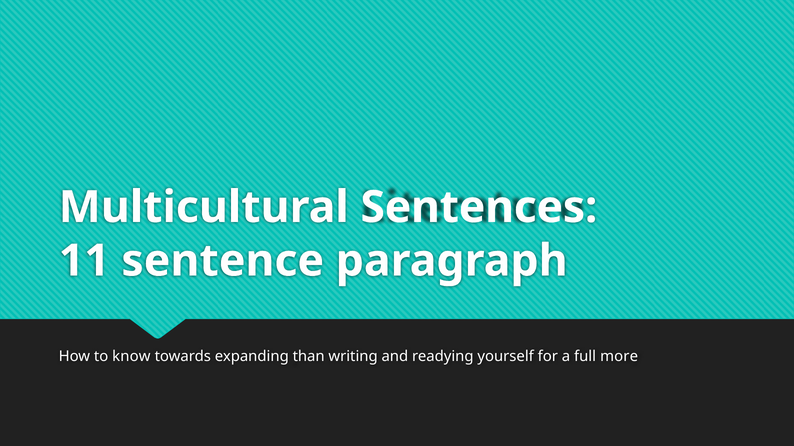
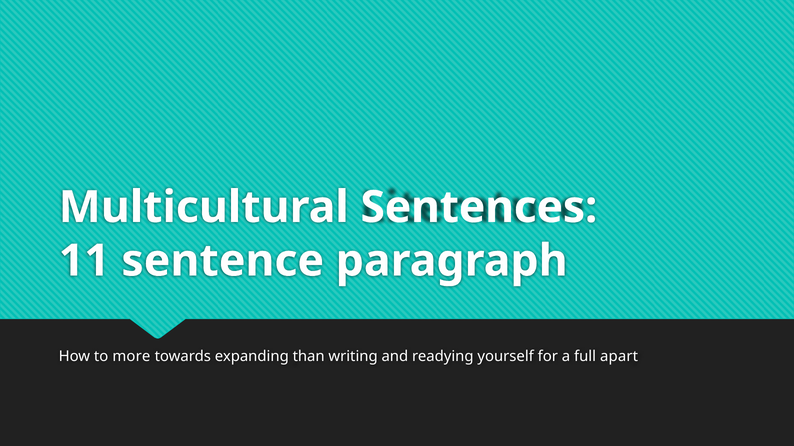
know: know -> more (131, 357)
more: more -> apart (619, 357)
